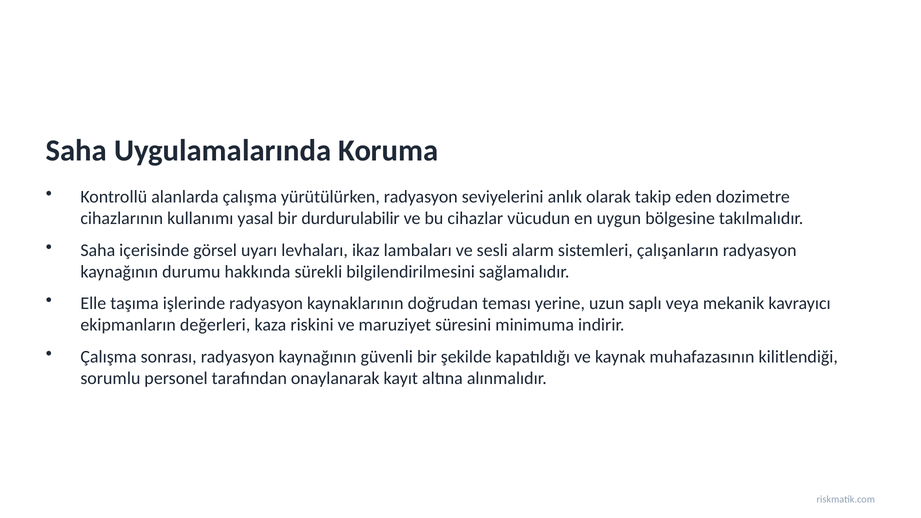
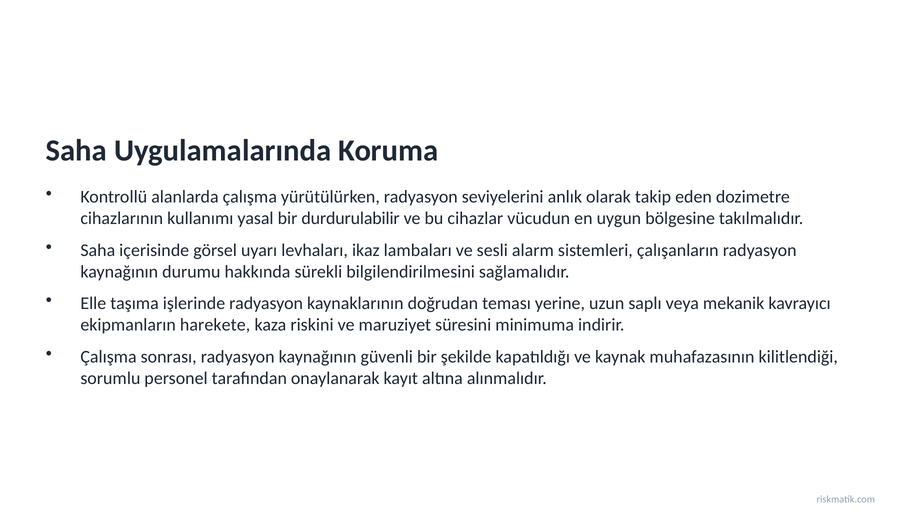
değerleri: değerleri -> harekete (215, 325)
